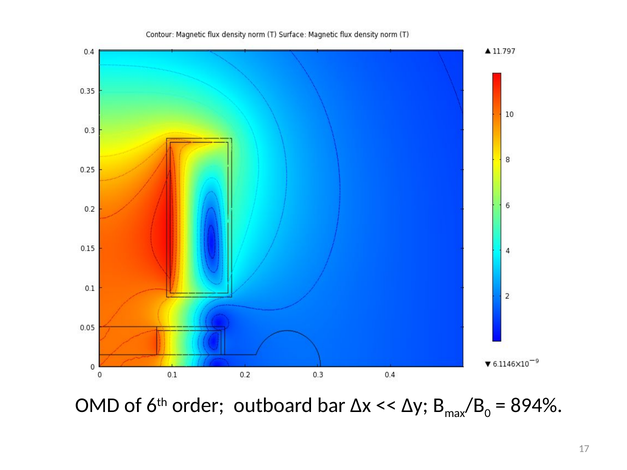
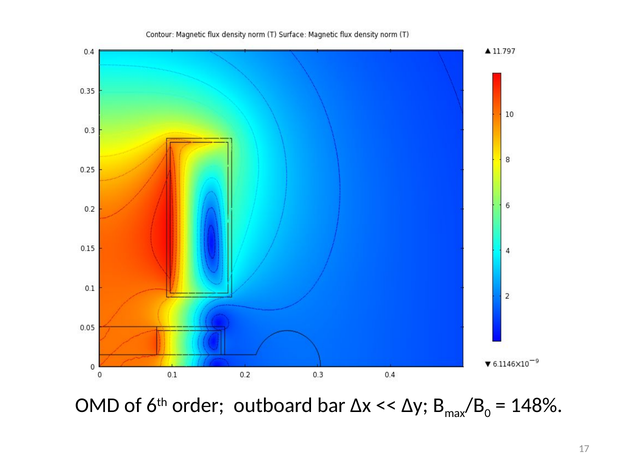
894%: 894% -> 148% (536, 406)
